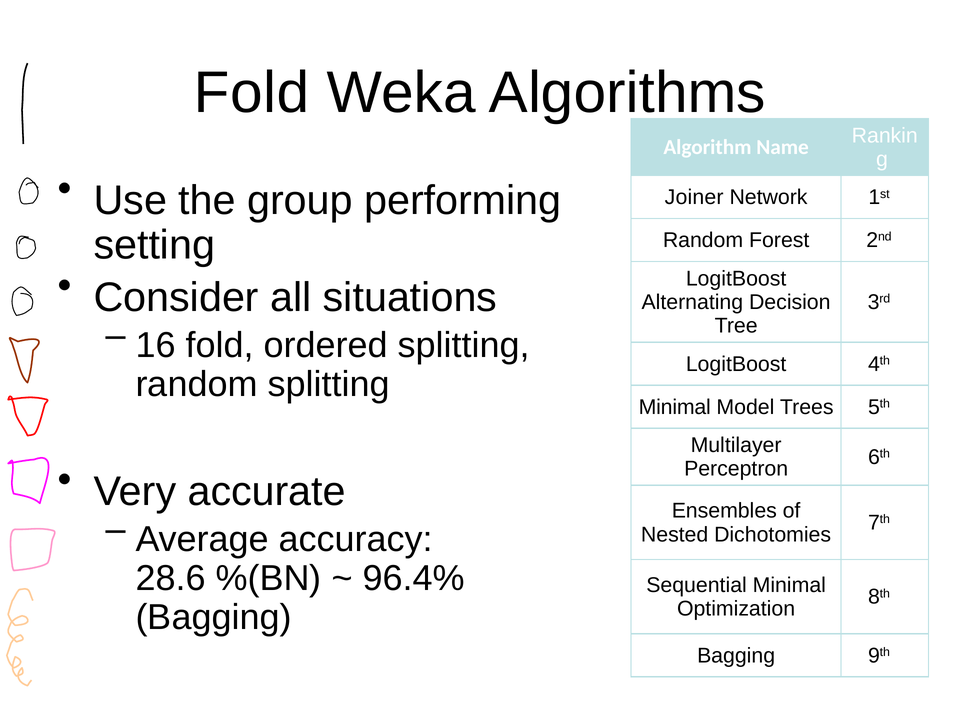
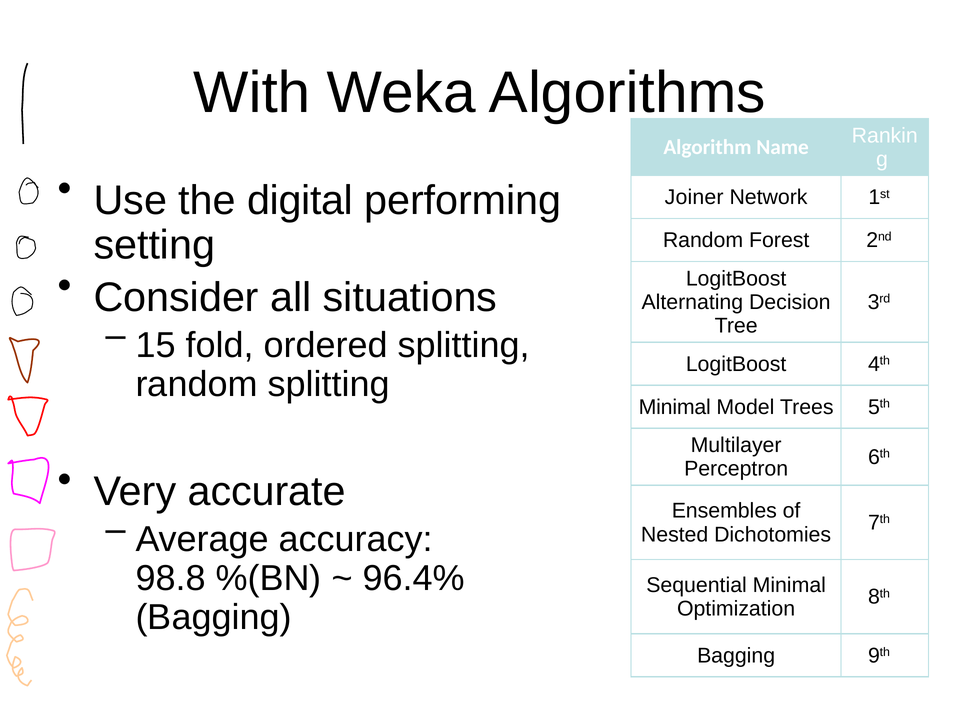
Fold: Fold -> With (252, 93)
group: group -> digital (300, 201)
16: 16 -> 15 (156, 345)
28.6: 28.6 -> 98.8 (171, 579)
